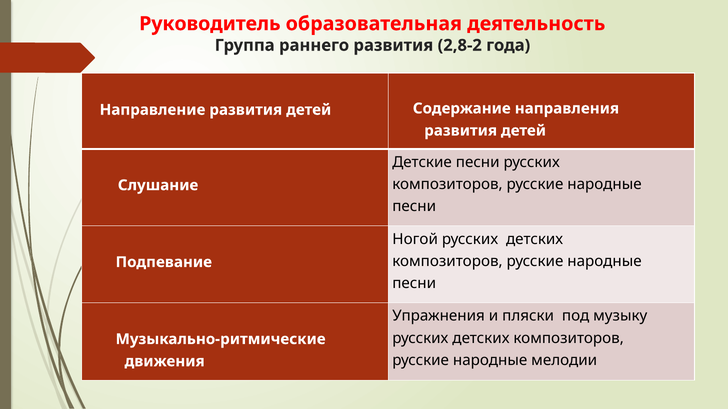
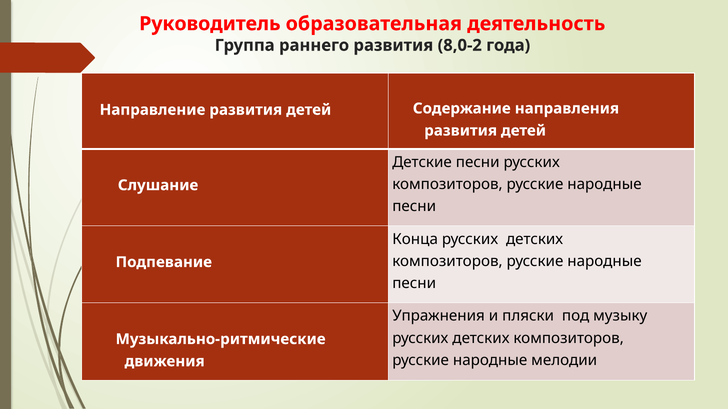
2,8-2: 2,8-2 -> 8,0-2 (460, 45)
Ногой: Ногой -> Конца (415, 239)
